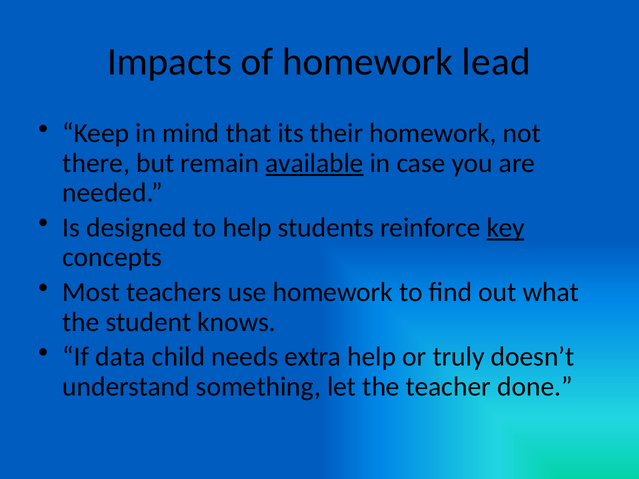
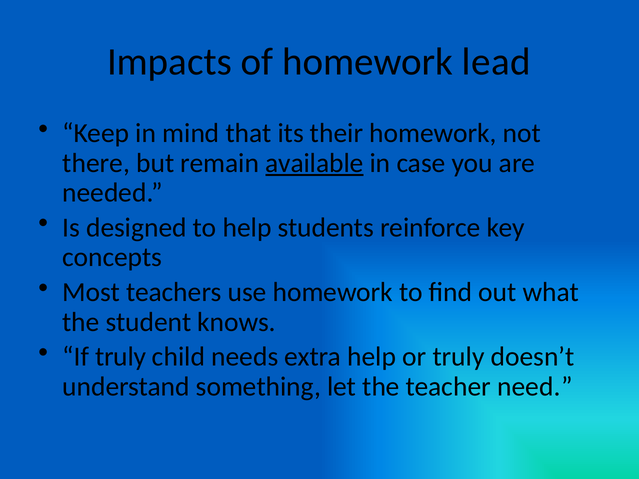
key underline: present -> none (506, 228)
If data: data -> truly (121, 357)
done: done -> need (535, 387)
